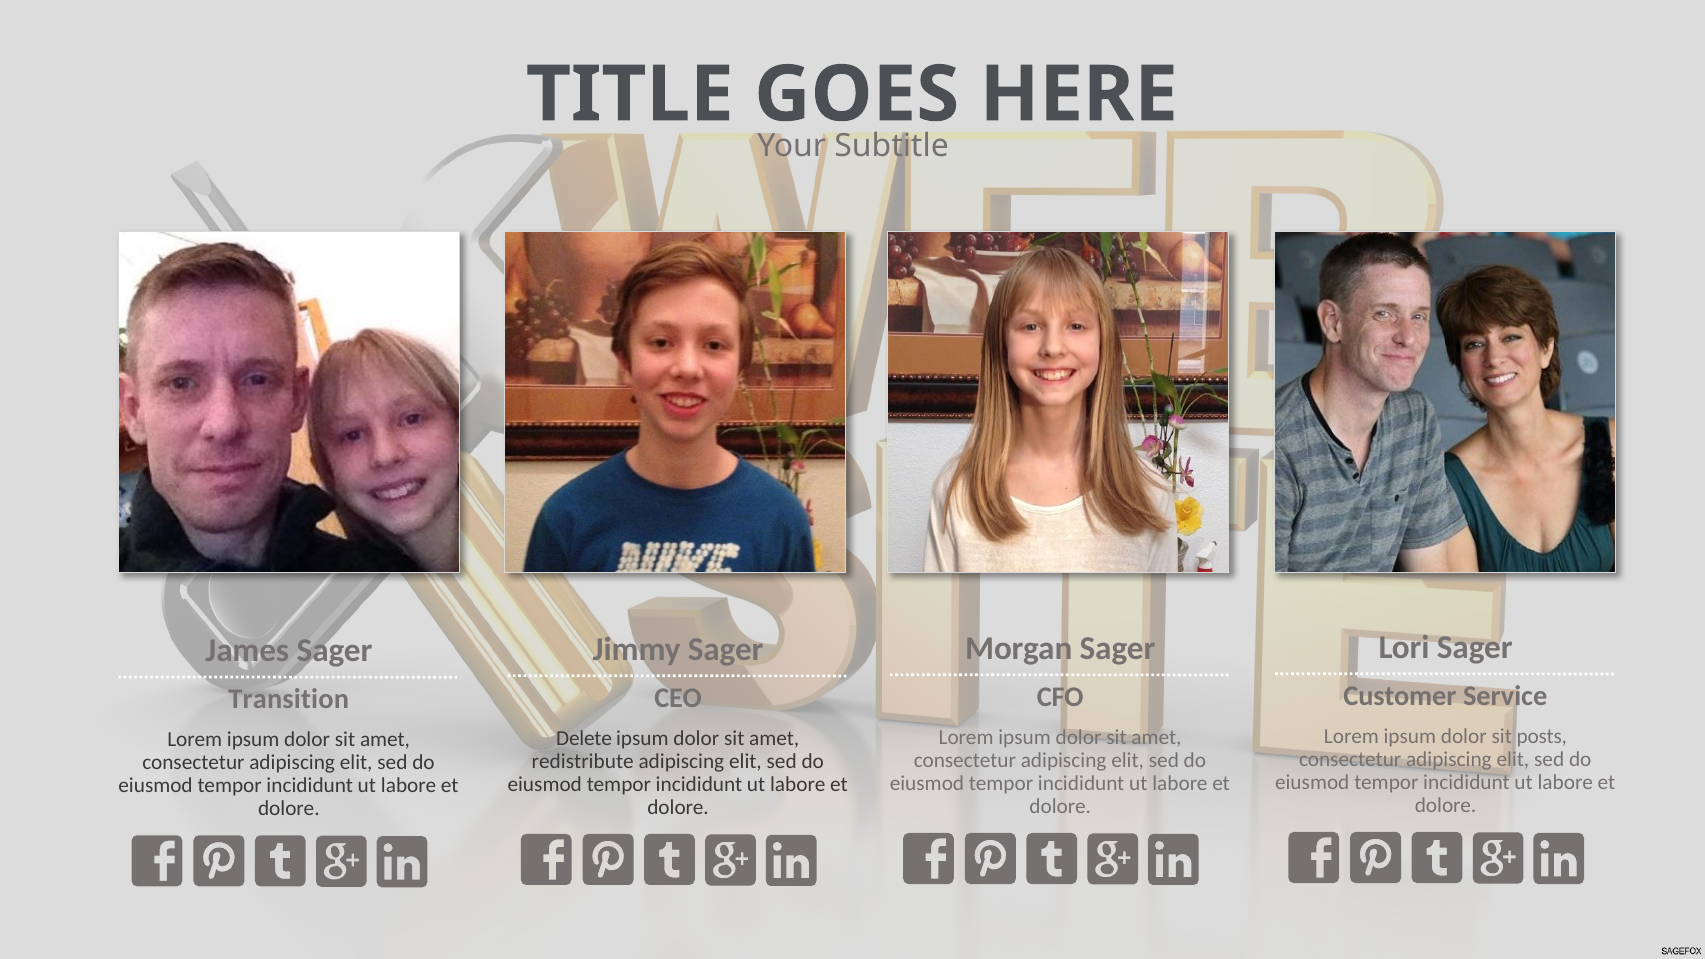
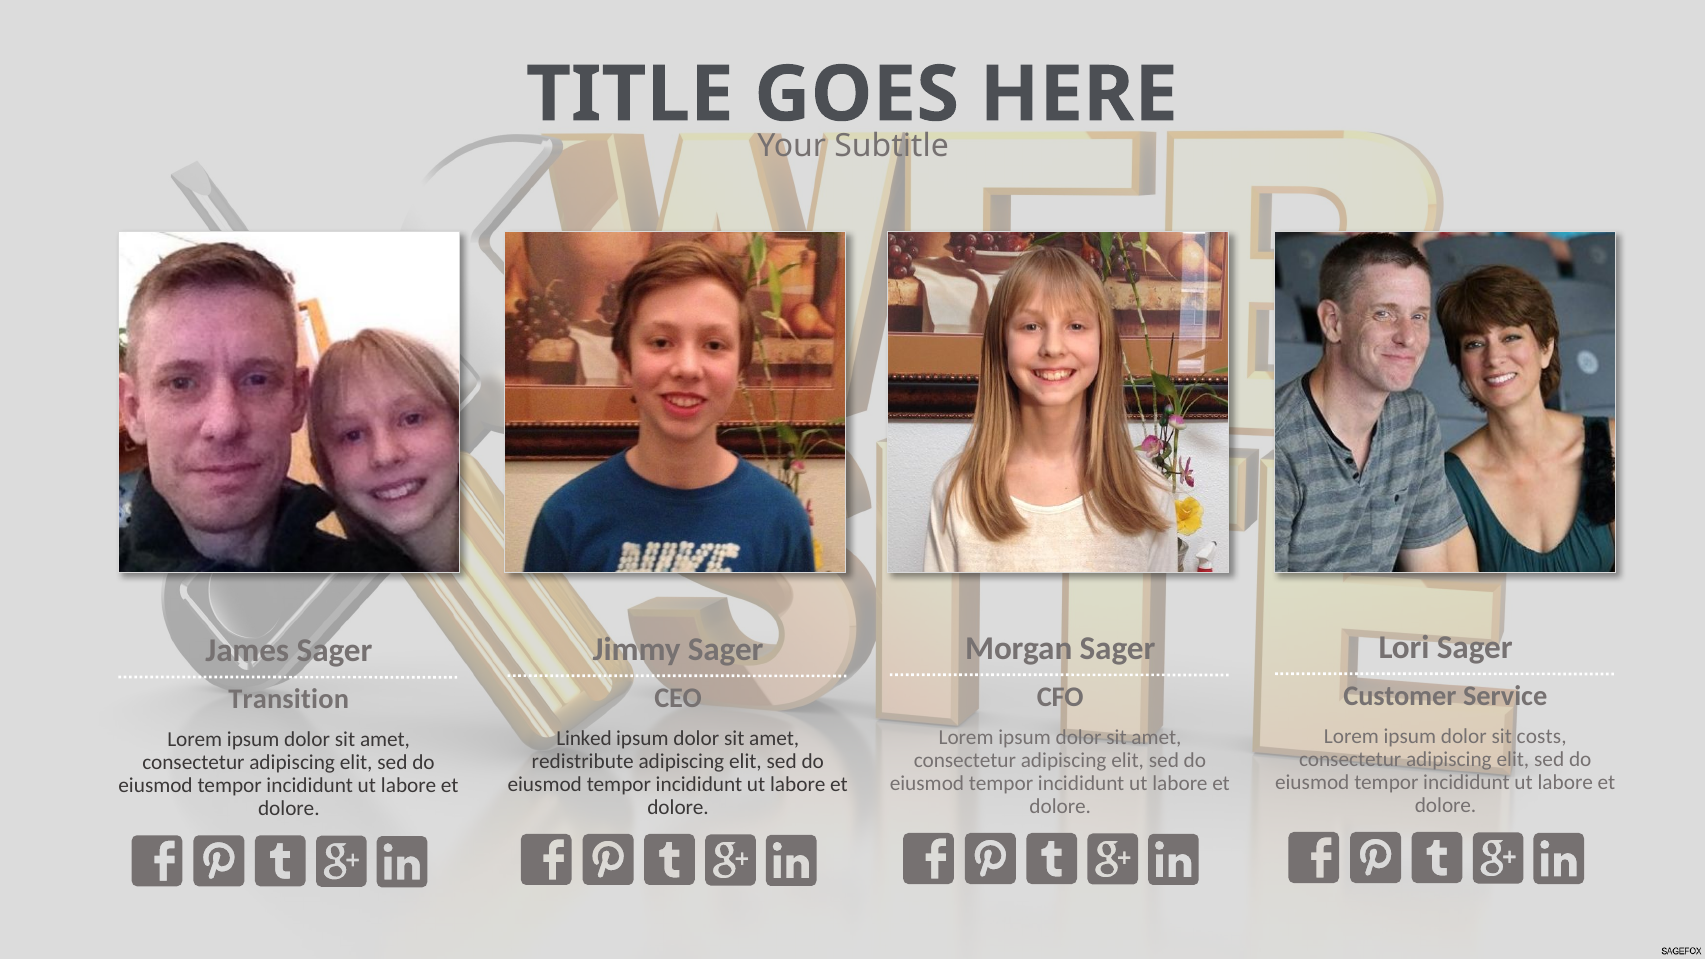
posts: posts -> costs (1542, 736)
Delete: Delete -> Linked (584, 738)
